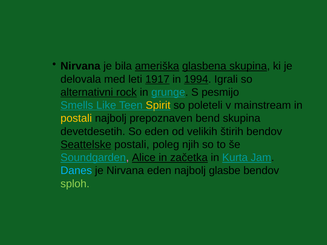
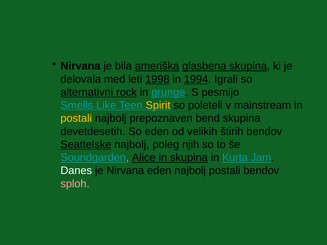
1917: 1917 -> 1998 (157, 79)
Seattelske postali: postali -> najbolj (132, 145)
in začetka: začetka -> skupina (189, 158)
Danes colour: light blue -> white (76, 171)
najbolj glasbe: glasbe -> postali (225, 171)
sploh colour: light green -> pink (75, 184)
